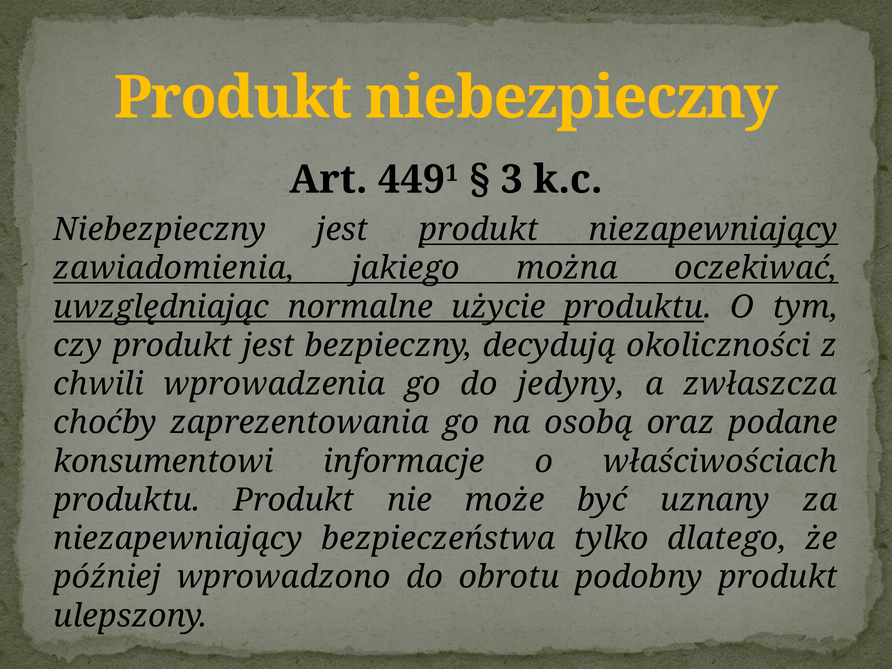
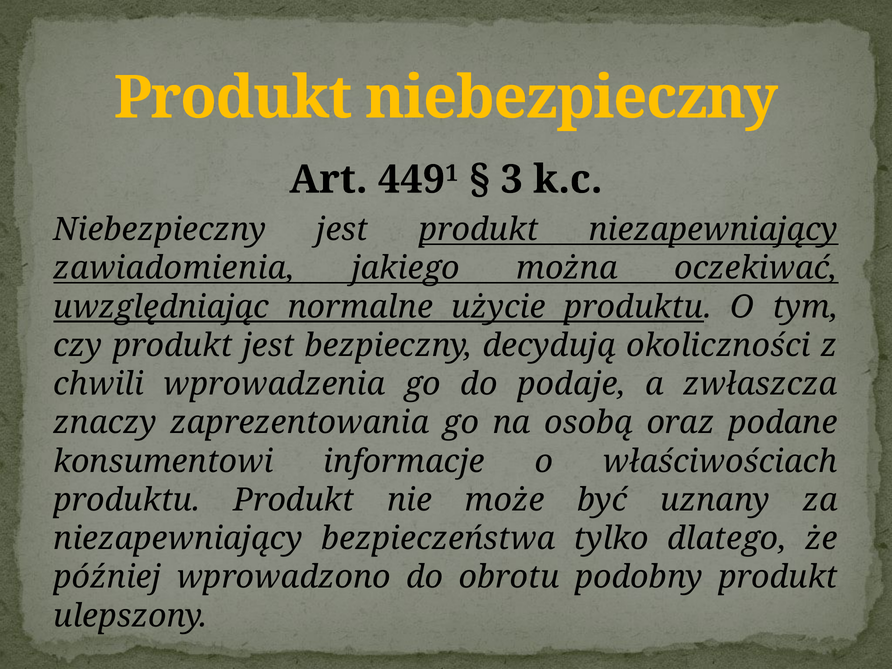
jedyny: jedyny -> podaje (571, 384)
choćby: choćby -> znaczy (105, 423)
